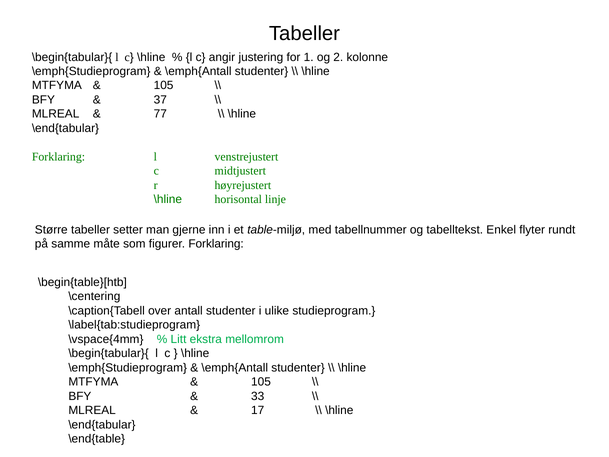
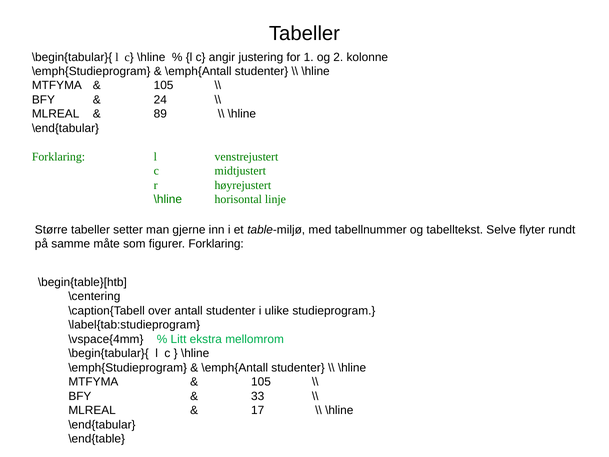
37: 37 -> 24 (160, 100)
77: 77 -> 89 (160, 114)
Enkel: Enkel -> Selve (501, 230)
